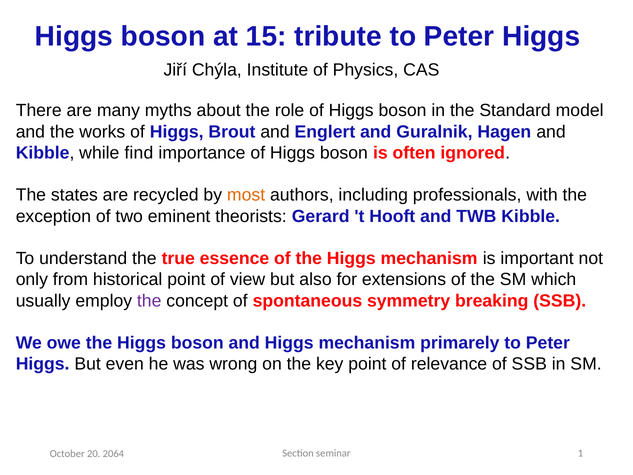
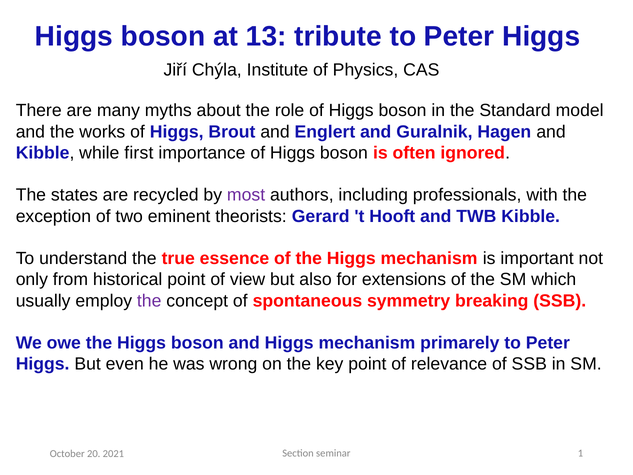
15: 15 -> 13 (266, 36)
find: find -> first (139, 153)
most colour: orange -> purple (246, 195)
2064: 2064 -> 2021 (113, 453)
